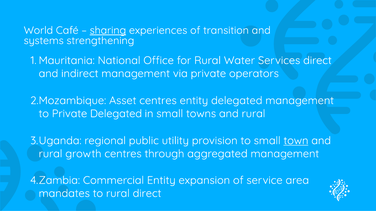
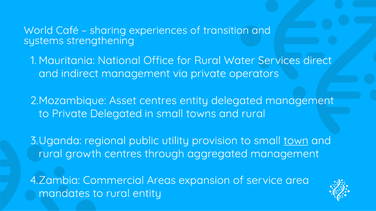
sharing underline: present -> none (108, 30)
Commercial Entity: Entity -> Areas (161, 181)
rural direct: direct -> entity (147, 194)
